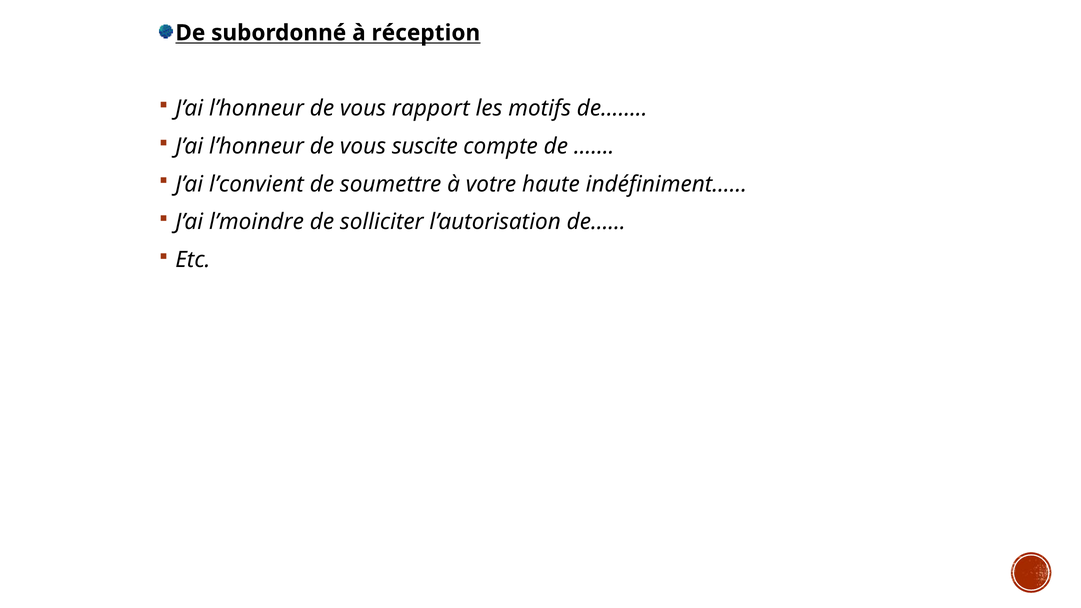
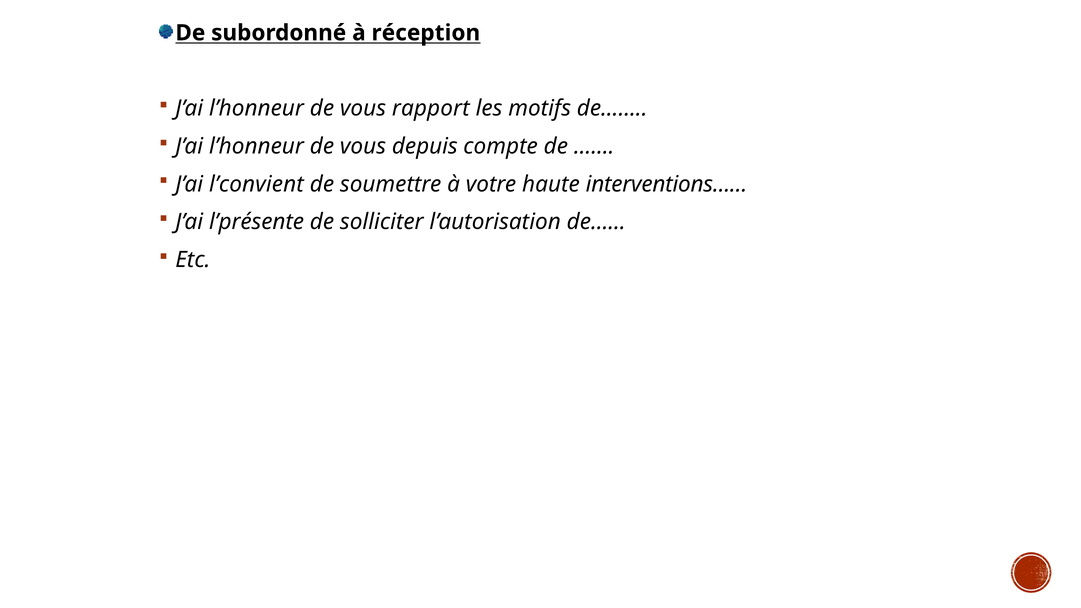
suscite: suscite -> depuis (425, 146)
indéfiniment……: indéfiniment…… -> interventions…… (666, 184)
l’moindre: l’moindre -> l’présente (257, 222)
